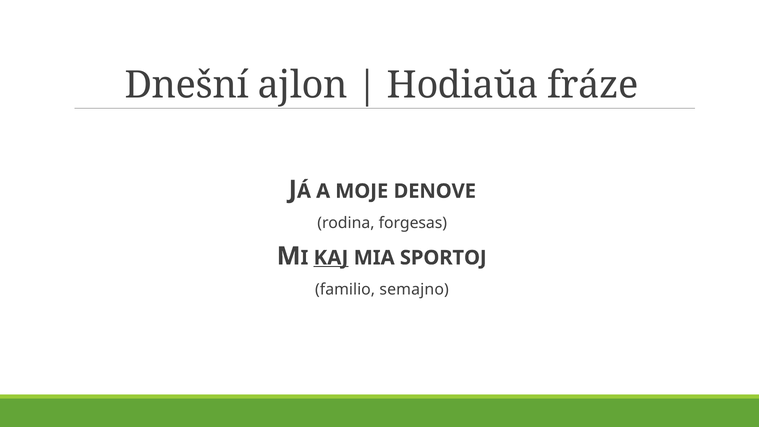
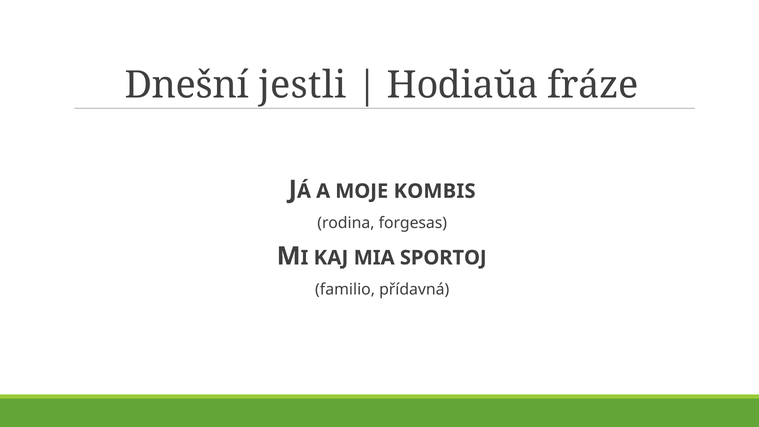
ajlon: ajlon -> jestli (302, 85)
DENOVE: DENOVE -> KOMBIS (435, 191)
KAJ underline: present -> none (331, 258)
semajno: semajno -> přídavná (414, 289)
